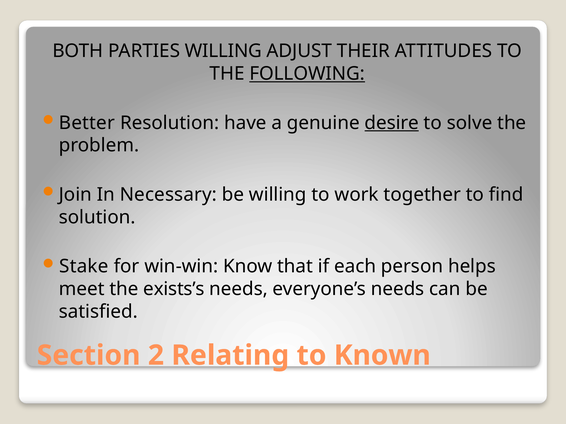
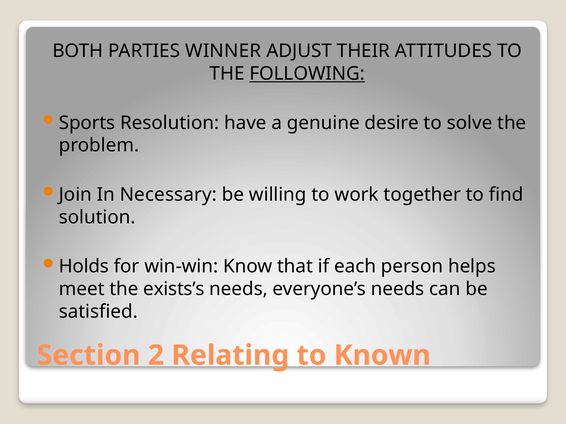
PARTIES WILLING: WILLING -> WINNER (223, 51)
Better: Better -> Sports (87, 123)
desire underline: present -> none (392, 123)
Stake: Stake -> Holds (84, 267)
